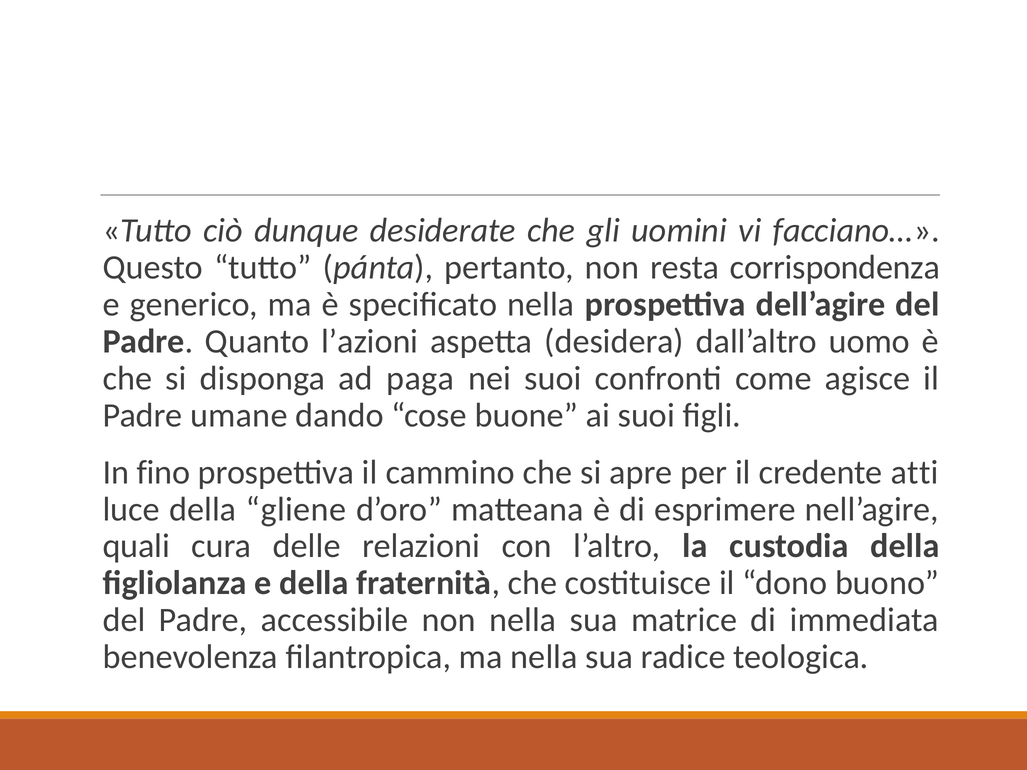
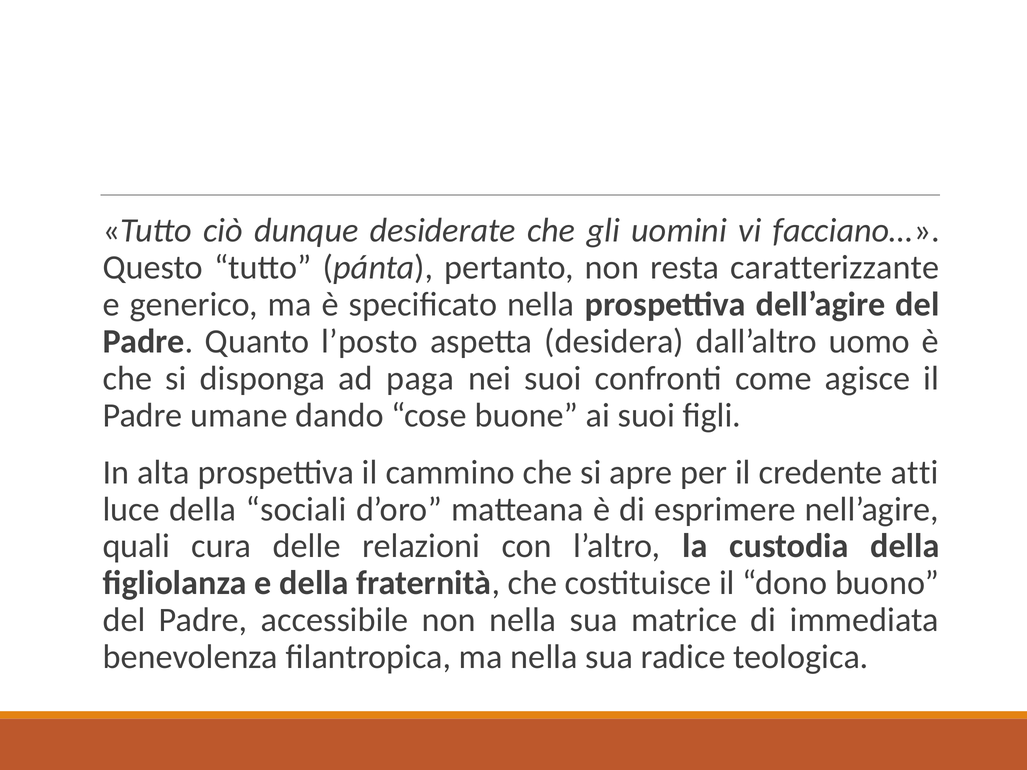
corrispondenza: corrispondenza -> caratterizzante (835, 268)
l’azioni: l’azioni -> l’posto (370, 342)
fino: fino -> alta (163, 472)
gliene: gliene -> sociali (296, 509)
